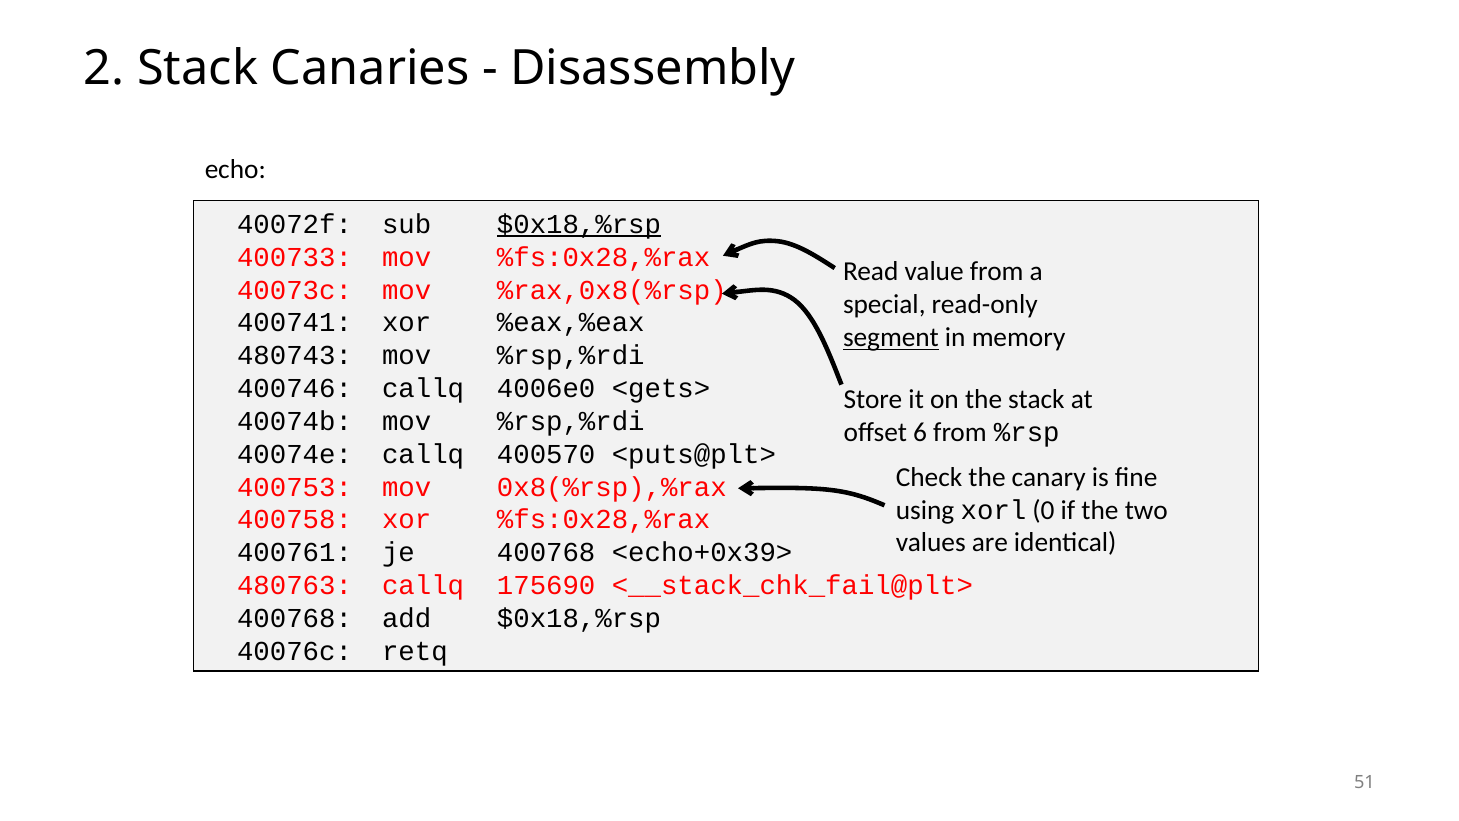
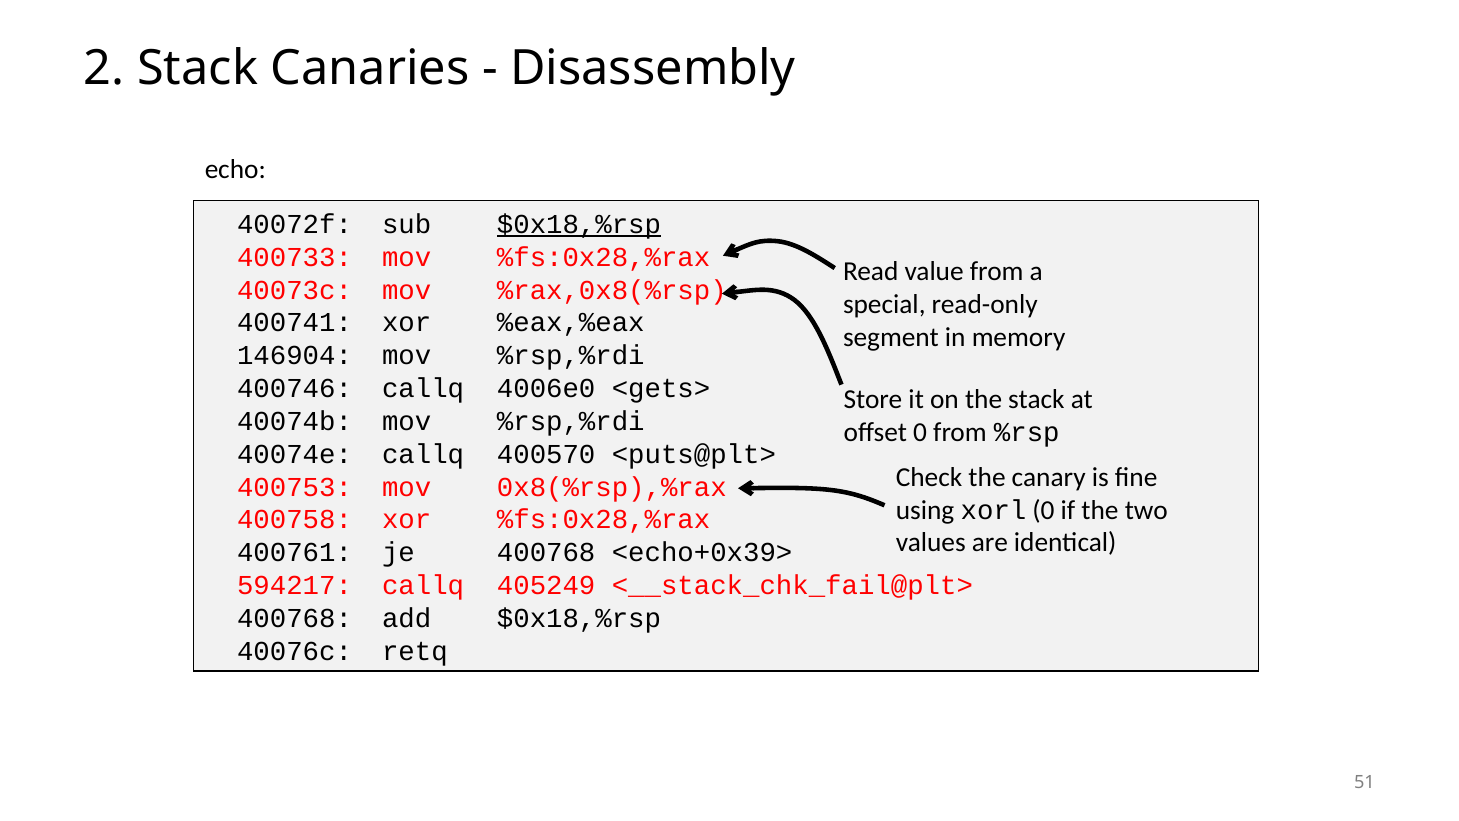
segment underline: present -> none (891, 337)
480743: 480743 -> 146904 (294, 356)
offset 6: 6 -> 0 (920, 432)
480763: 480763 -> 594217 (294, 585)
175690: 175690 -> 405249 (546, 585)
